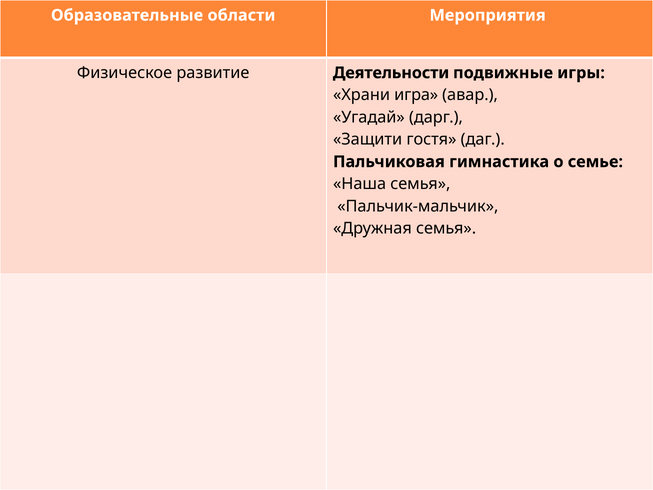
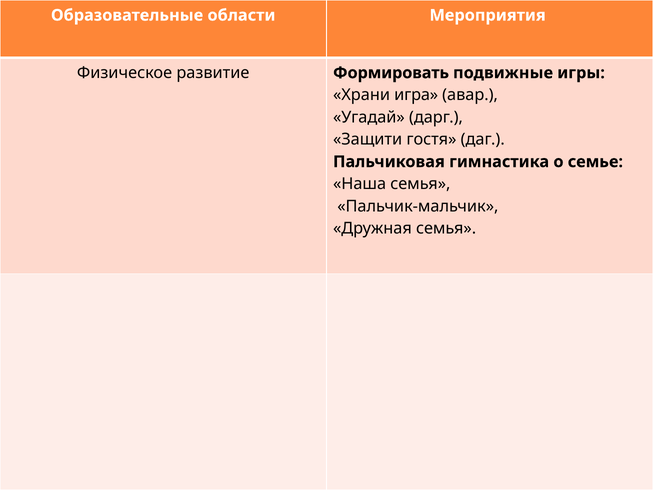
Деятельности: Деятельности -> Формировать (391, 73)
